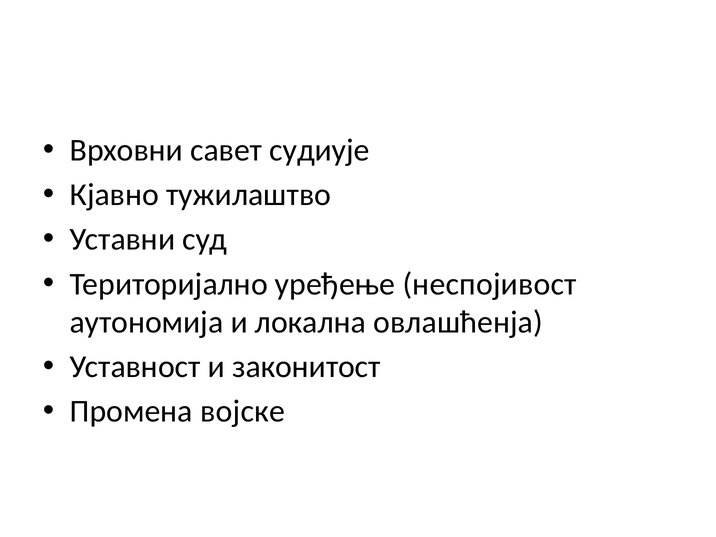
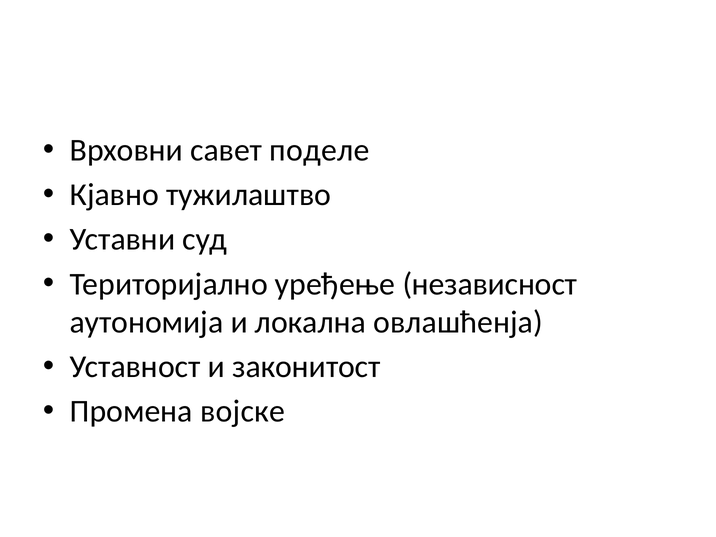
судиује: судиује -> поделе (319, 150)
неспојивост: неспојивост -> независност (490, 284)
